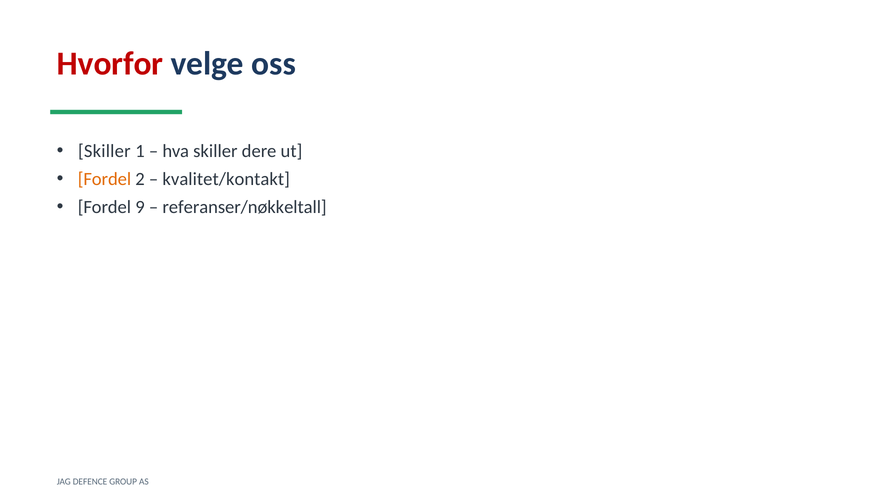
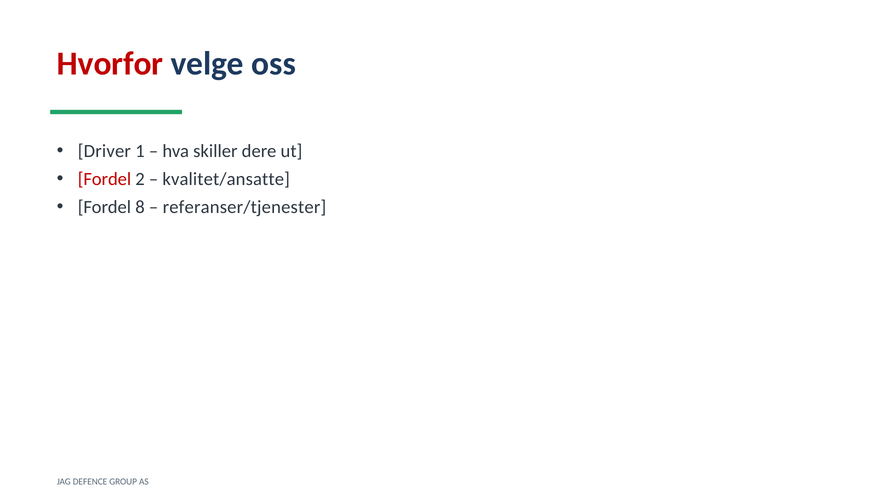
Skiller: Skiller -> Driver (104, 151)
Fordel colour: orange -> red (104, 179)
kvalitet/kontakt: kvalitet/kontakt -> kvalitet/ansatte (226, 179)
9: 9 -> 8 (140, 207)
referanser/nøkkeltall: referanser/nøkkeltall -> referanser/tjenester (244, 207)
